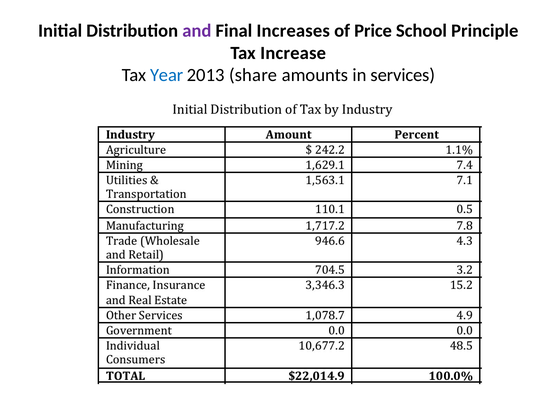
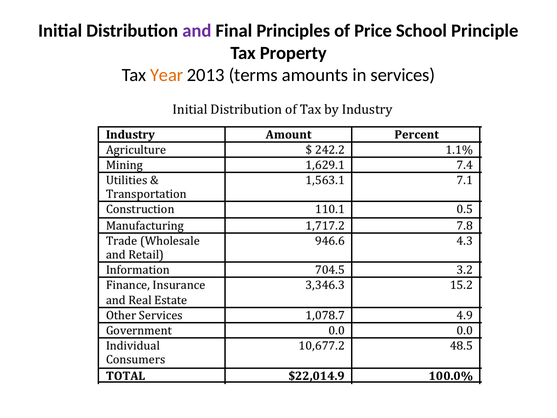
Increases: Increases -> Principles (293, 31)
Increase: Increase -> Property (293, 53)
Year colour: blue -> orange (167, 75)
share: share -> terms (253, 75)
